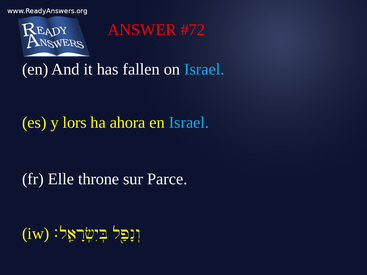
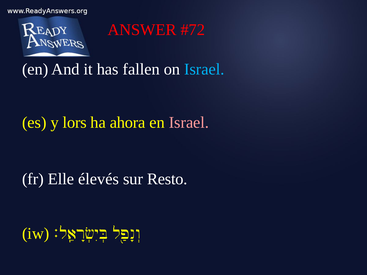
Israel colour: light blue -> pink (189, 123)
throne: throne -> élevés (99, 179)
Parce: Parce -> Resto (167, 179)
